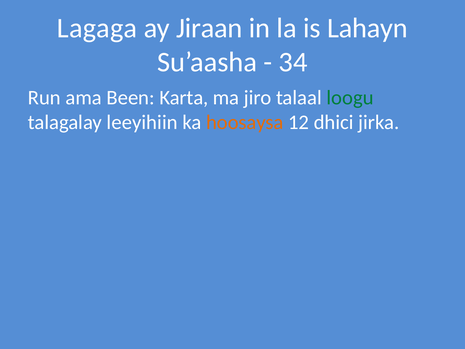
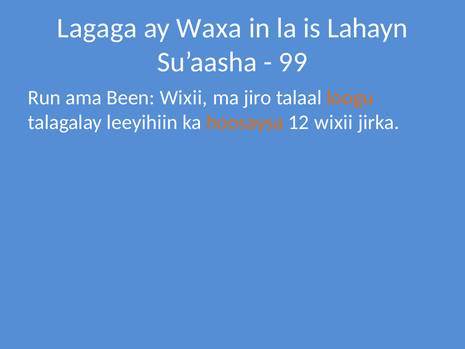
Jiraan: Jiraan -> Waxa (209, 28)
34: 34 -> 99 (293, 62)
Been Karta: Karta -> Wixii (184, 98)
loogu colour: green -> orange (350, 98)
12 dhici: dhici -> wixii (334, 122)
